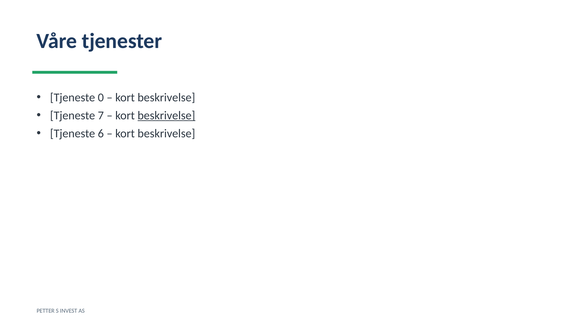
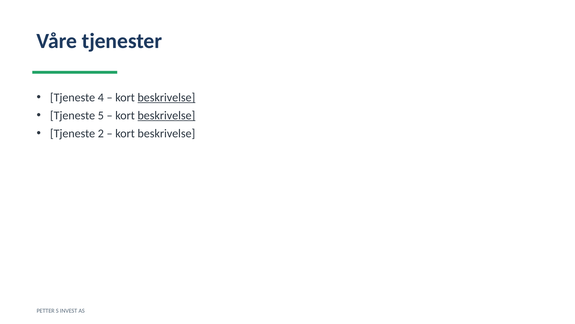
0: 0 -> 4 (101, 97)
beskrivelse underline: none -> present (166, 97)
7: 7 -> 5 (101, 115)
6: 6 -> 2 (101, 133)
